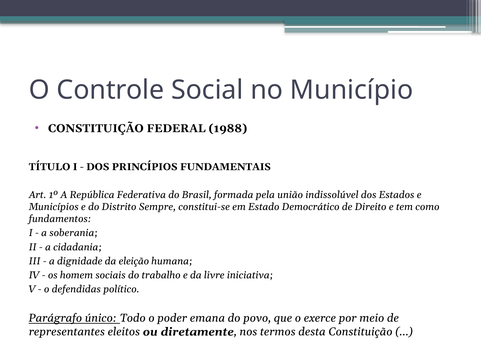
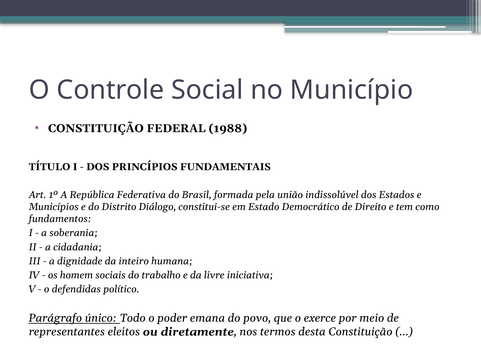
Sempre: Sempre -> Diálogo (157, 207)
eleição: eleição -> inteiro (134, 261)
